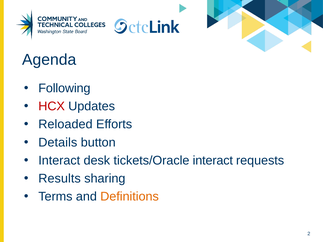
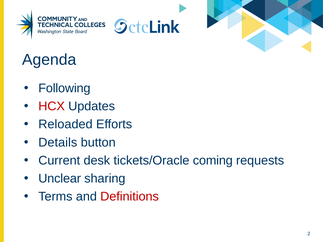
Interact: Interact -> Current (59, 161)
tickets/Oracle interact: interact -> coming (213, 161)
Results: Results -> Unclear (60, 179)
Definitions colour: orange -> red (130, 197)
